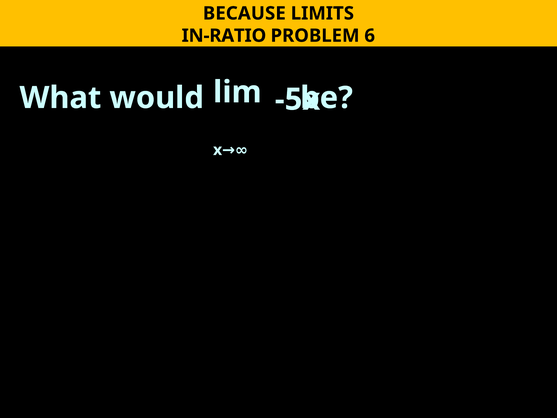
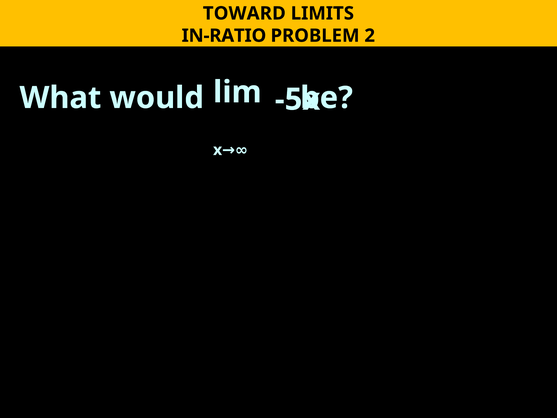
BECAUSE: BECAUSE -> TOWARD (244, 13)
6: 6 -> 2 (370, 36)
